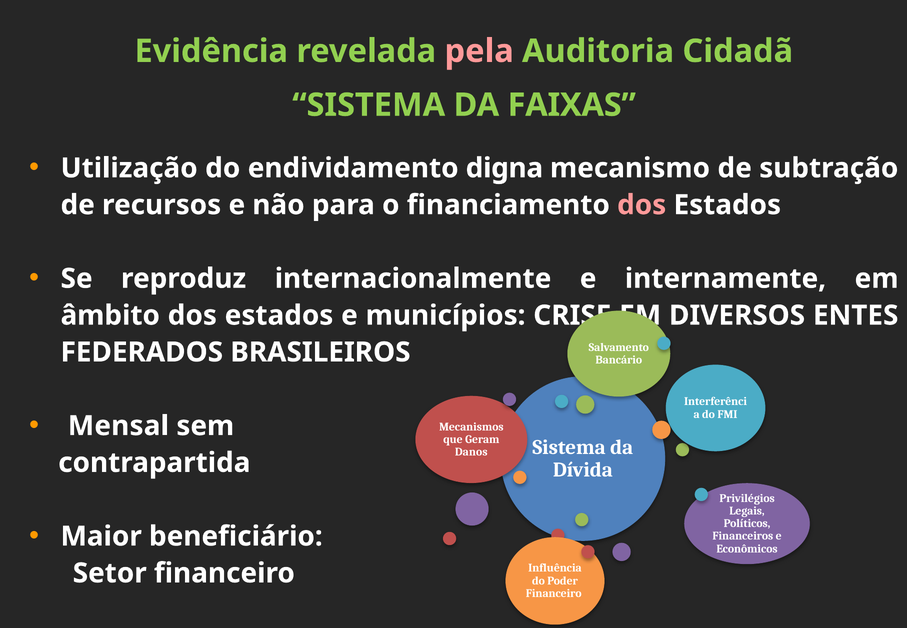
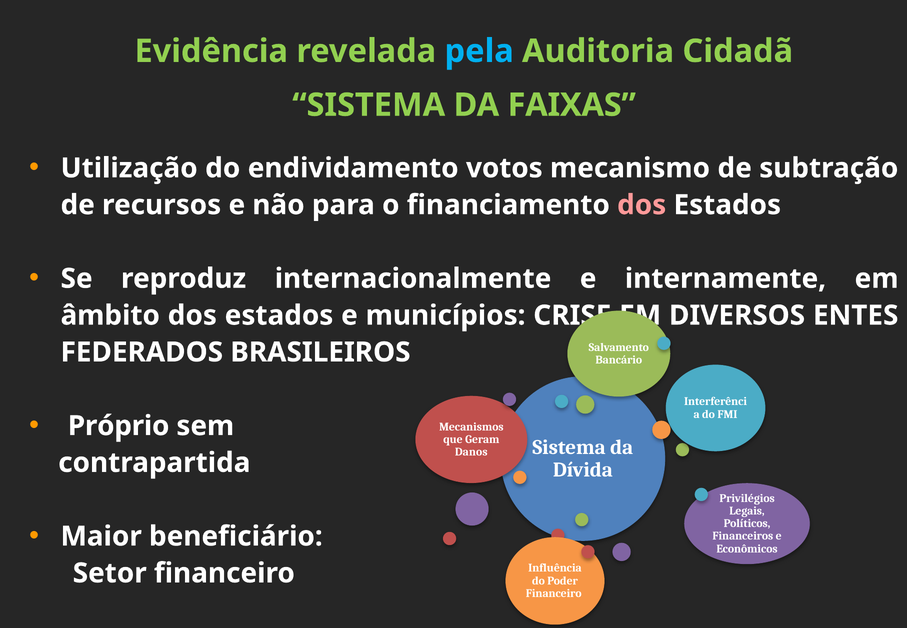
pela colour: pink -> light blue (479, 51)
digna: digna -> votos (504, 168)
Mensal: Mensal -> Próprio (119, 426)
